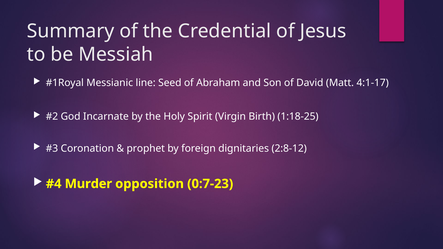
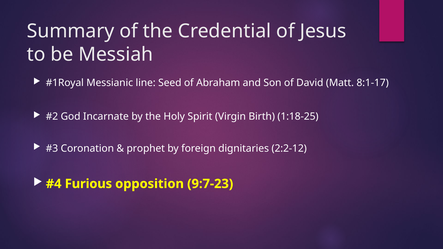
4:1-17: 4:1-17 -> 8:1-17 (373, 83)
2:8-12: 2:8-12 -> 2:2-12 (289, 149)
Murder: Murder -> Furious (88, 184)
0:7-23: 0:7-23 -> 9:7-23 (210, 184)
